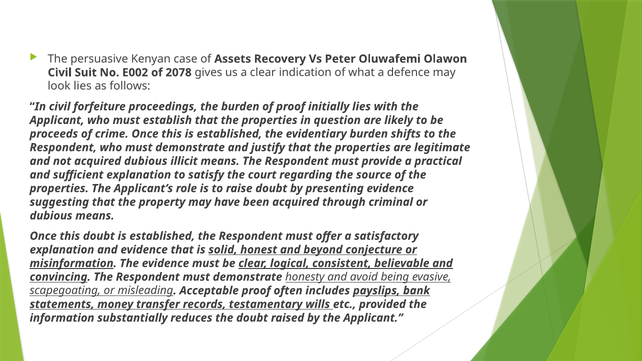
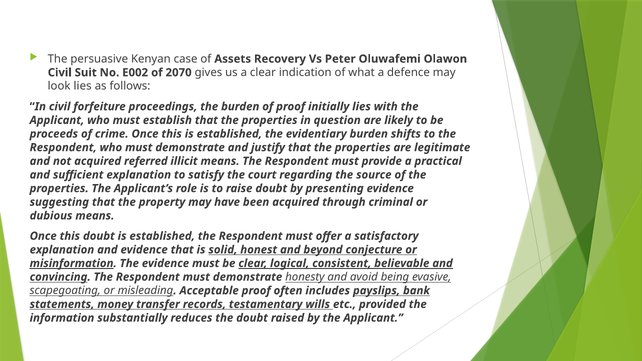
2078: 2078 -> 2070 (179, 73)
acquired dubious: dubious -> referred (146, 161)
